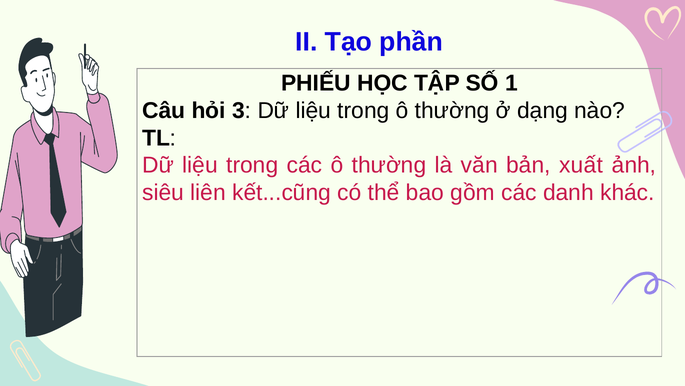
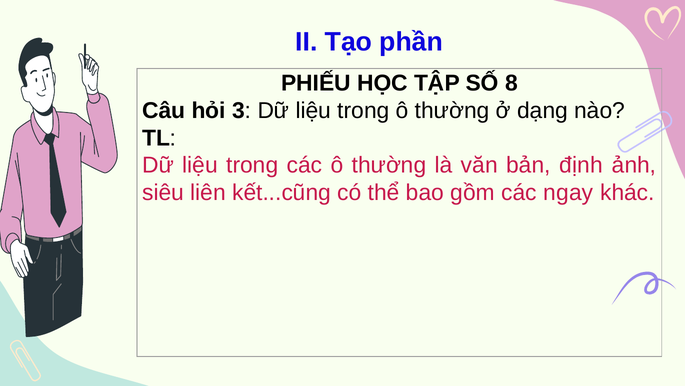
1: 1 -> 8 (511, 83)
xuất: xuất -> định (581, 165)
danh: danh -> ngay (568, 192)
